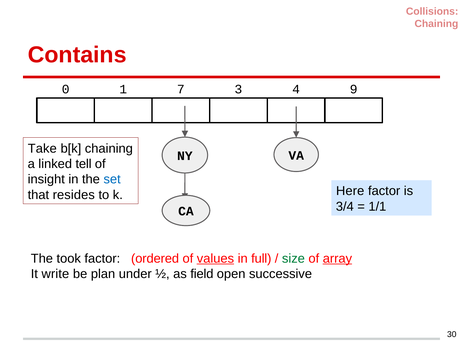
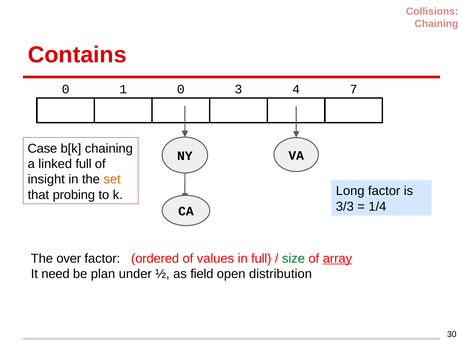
1 7: 7 -> 0 (181, 89)
9: 9 -> 7 (354, 89)
Take: Take -> Case (42, 149)
linked tell: tell -> full (84, 164)
set colour: blue -> orange (112, 179)
resides: resides -> probing (74, 195)
Here: Here -> Long (350, 191)
3/4: 3/4 -> 3/3 (345, 207)
1/1: 1/1 -> 1/4 (377, 207)
took: took -> over (69, 259)
values underline: present -> none (215, 259)
write: write -> need (56, 274)
successive: successive -> distribution (280, 274)
